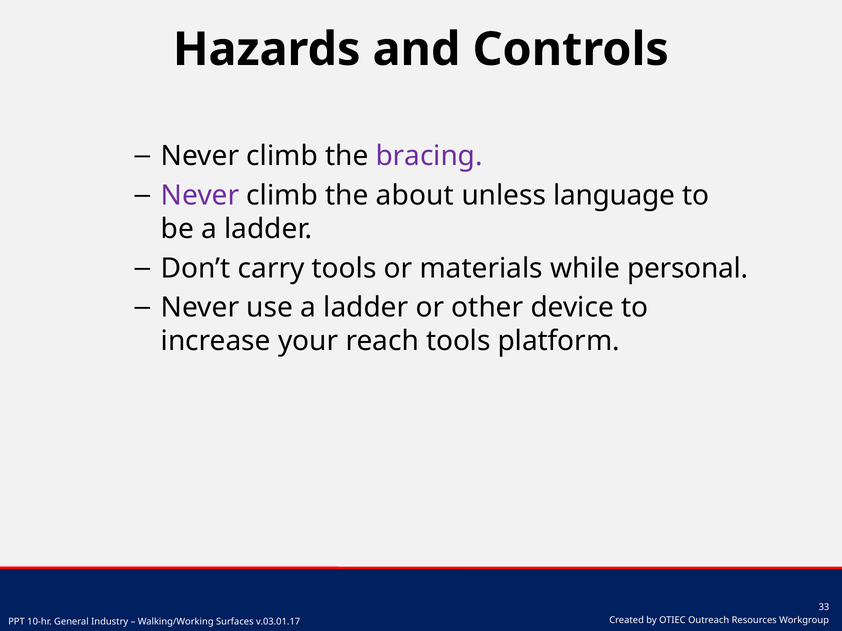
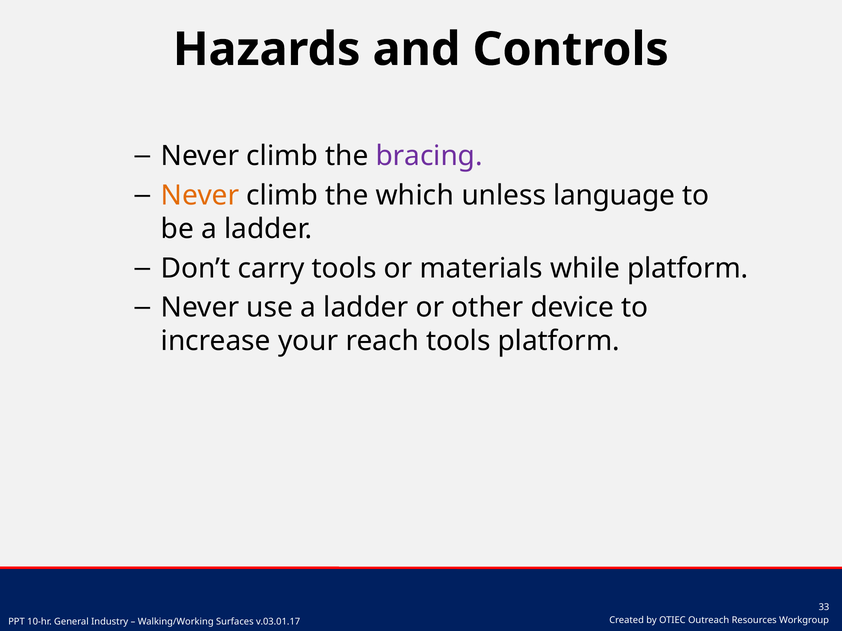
Never colour: purple -> orange (200, 196)
about: about -> which (415, 196)
while personal: personal -> platform (688, 269)
